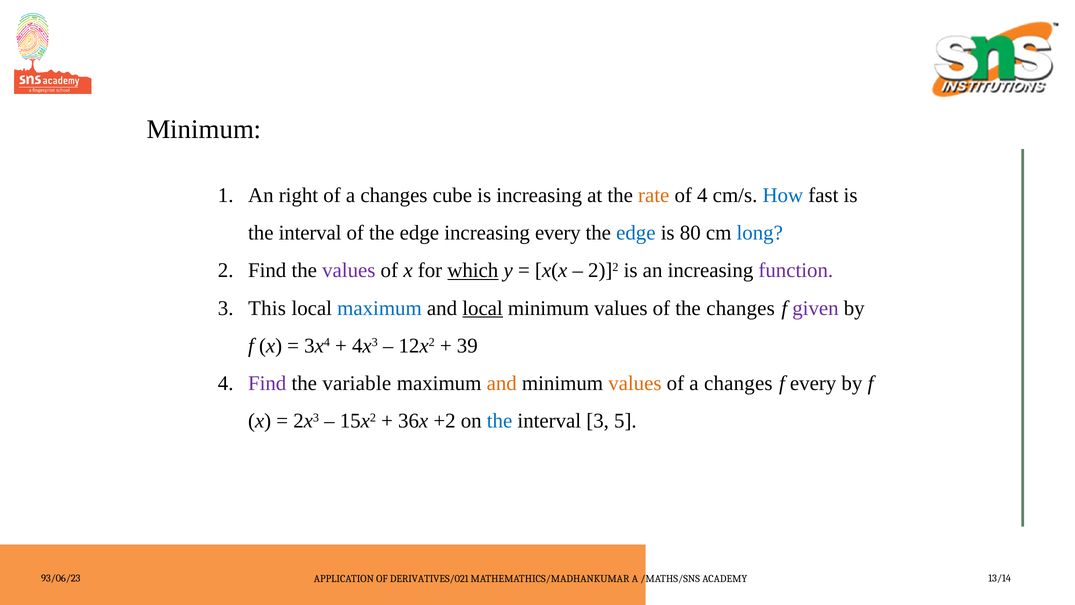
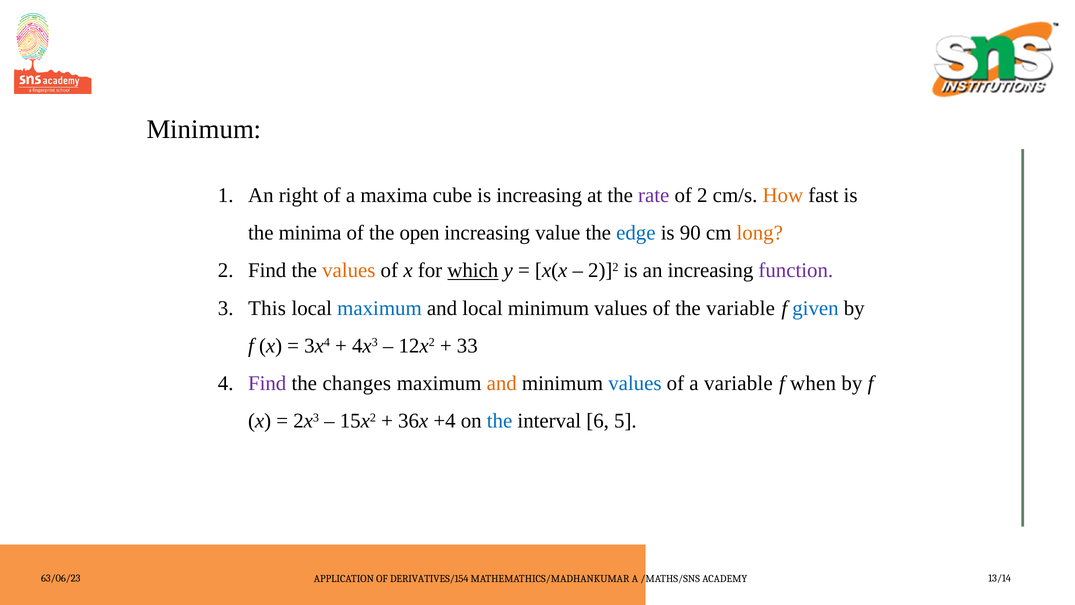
changes: changes -> maxima (394, 195)
rate colour: orange -> purple (654, 195)
of 4: 4 -> 2 (702, 195)
How colour: blue -> orange (783, 195)
interval: interval -> minima (310, 233)
of the edge: edge -> open (420, 233)
increasing every: every -> value (558, 233)
80: 80 -> 90 (690, 233)
long colour: blue -> orange (760, 233)
values colour: purple -> orange (349, 270)
local underline: present -> none (483, 308)
the changes: changes -> variable (741, 308)
given colour: purple -> blue (815, 308)
39: 39 -> 33 (467, 346)
variable: variable -> changes (357, 383)
values colour: orange -> blue (635, 383)
changes: changes -> variable (738, 383)
f every: every -> when (813, 383)
+2: +2 -> +4 (444, 421)
interval 3: 3 -> 6 (598, 421)
93/06/23: 93/06/23 -> 63/06/23 (61, 578)
DERIVATIVES/021: DERIVATIVES/021 -> DERIVATIVES/154 (429, 579)
